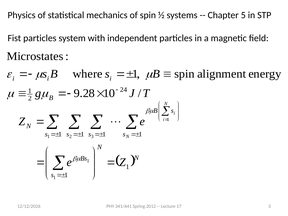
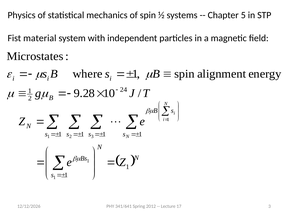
Fist particles: particles -> material (40, 38)
